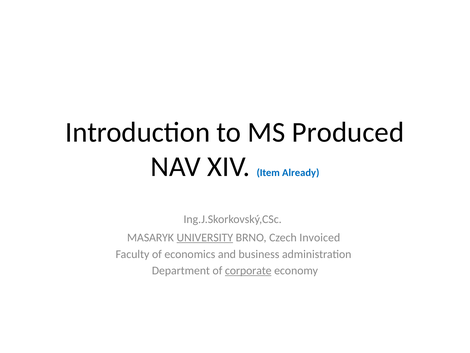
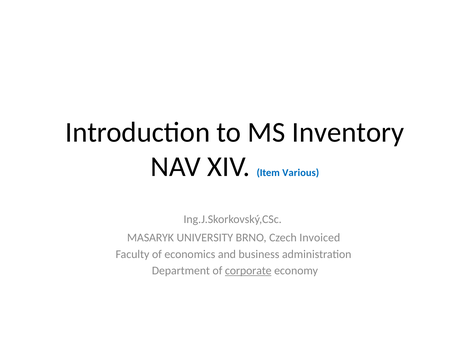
Produced: Produced -> Inventory (348, 132)
Already: Already -> Various (301, 173)
UNIVERSITY underline: present -> none (205, 237)
